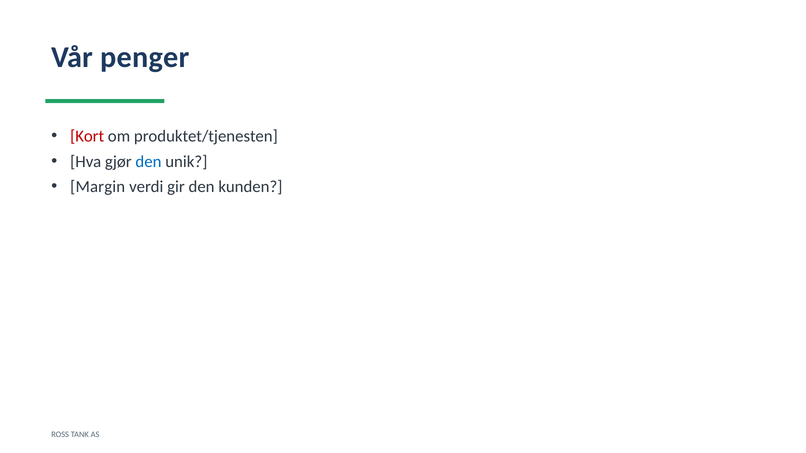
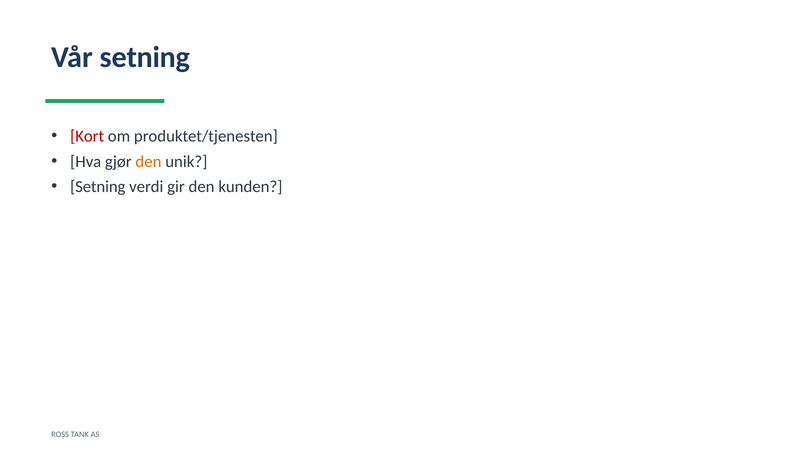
Vår penger: penger -> setning (145, 58)
den colour: blue -> orange (148, 162)
Margin: Margin -> Setning (98, 187)
